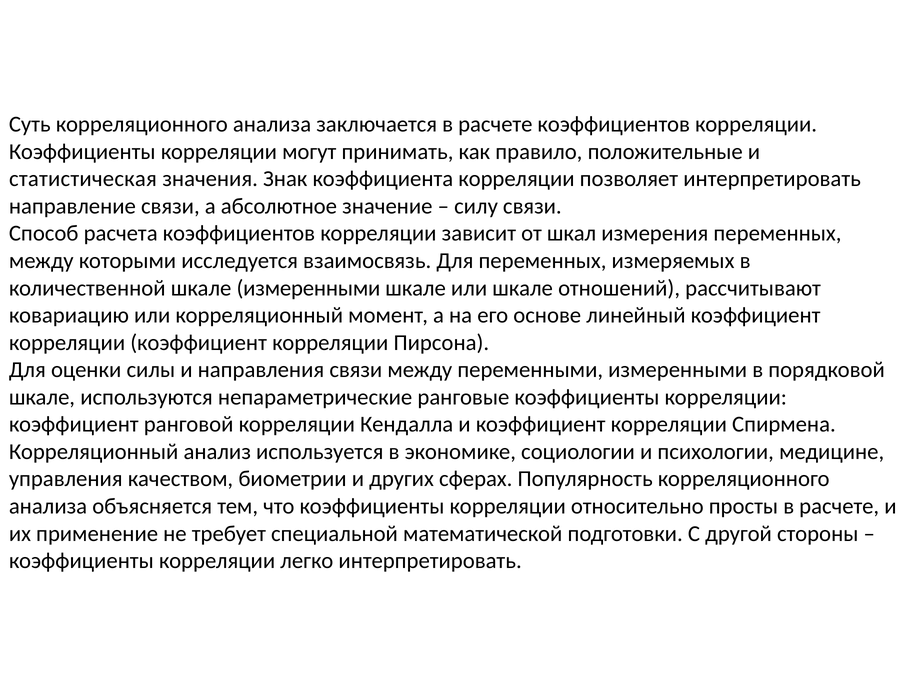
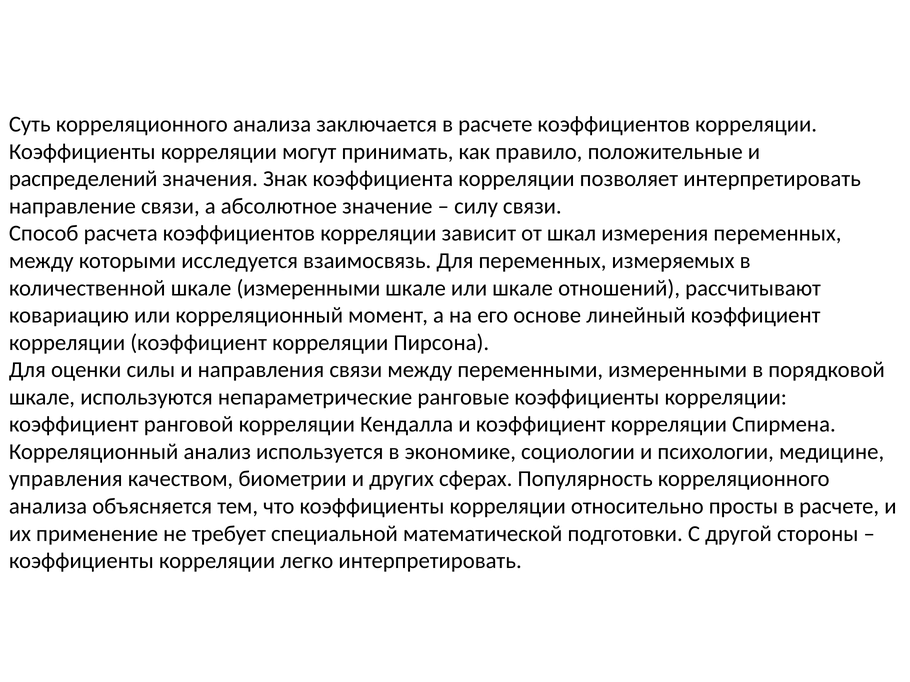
cтатистическая: cтатистическая -> распределений (83, 179)
